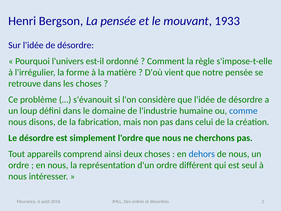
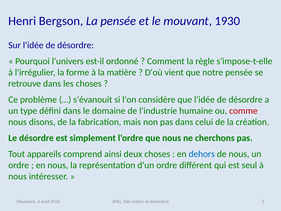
1933: 1933 -> 1930 (227, 21)
loup: loup -> type (29, 111)
comme colour: blue -> red (243, 111)
